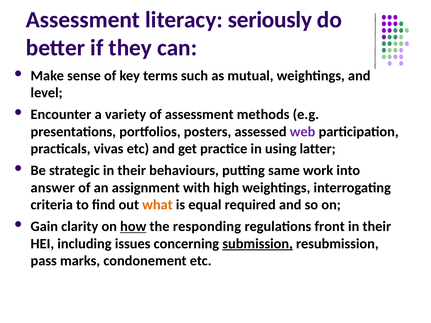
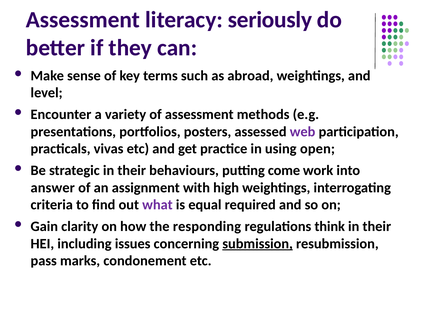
mutual: mutual -> abroad (250, 76)
latter: latter -> open (317, 149)
same: same -> come (284, 171)
what colour: orange -> purple (157, 205)
how underline: present -> none (133, 227)
front: front -> think (330, 227)
